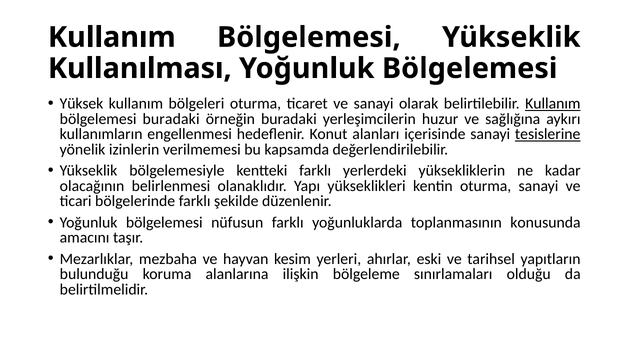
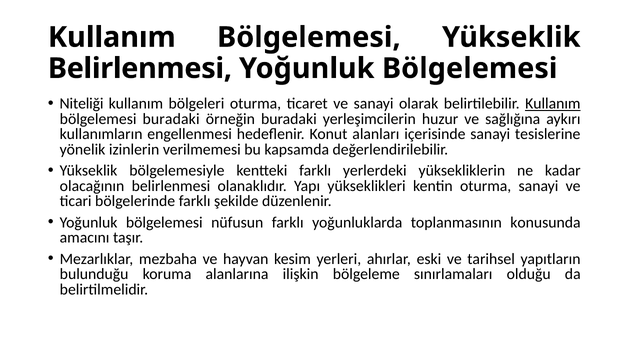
Kullanılması: Kullanılması -> Belirlenmesi (140, 68)
Yüksek: Yüksek -> Niteliği (82, 104)
tesislerine underline: present -> none (548, 134)
